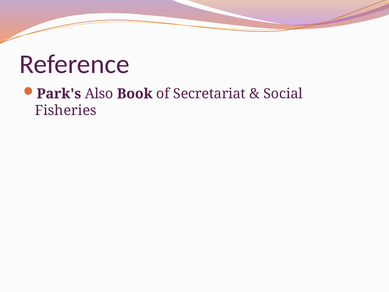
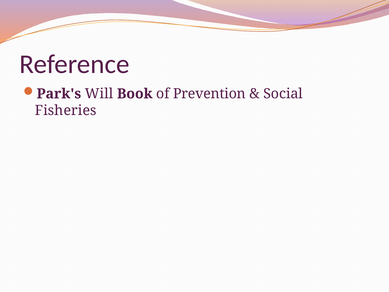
Also: Also -> Will (99, 94)
Secretariat: Secretariat -> Prevention (209, 94)
